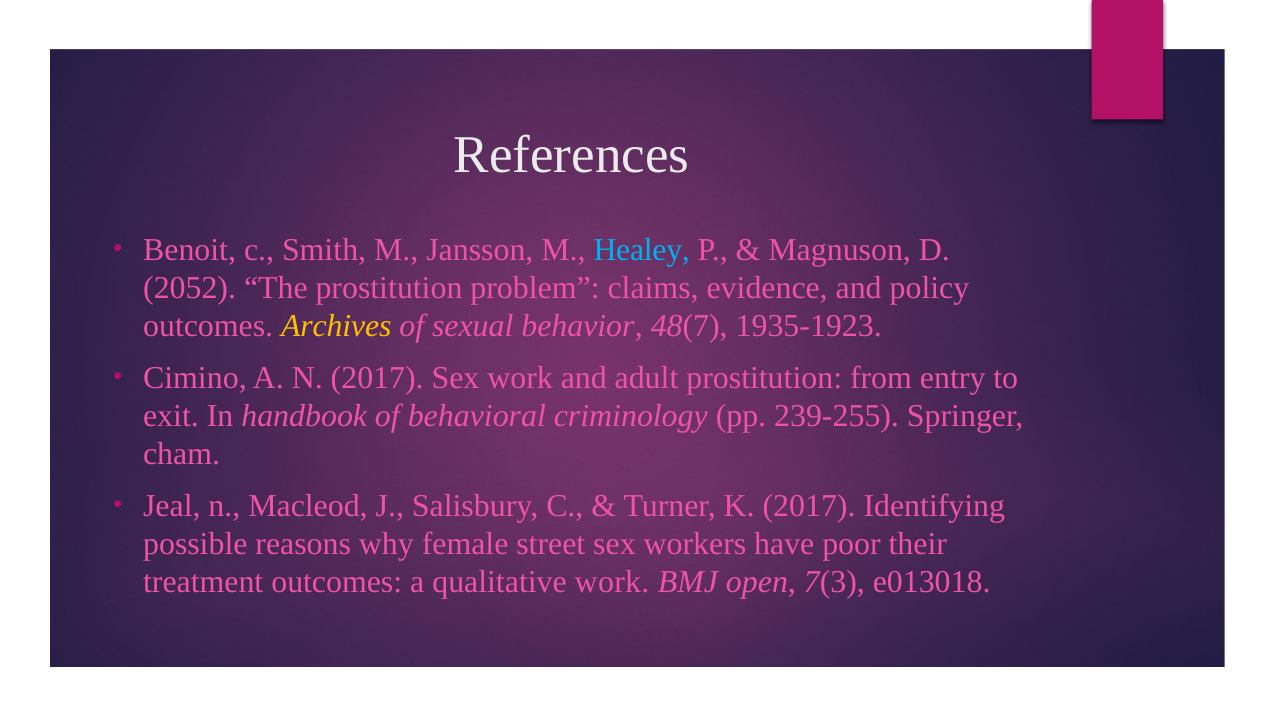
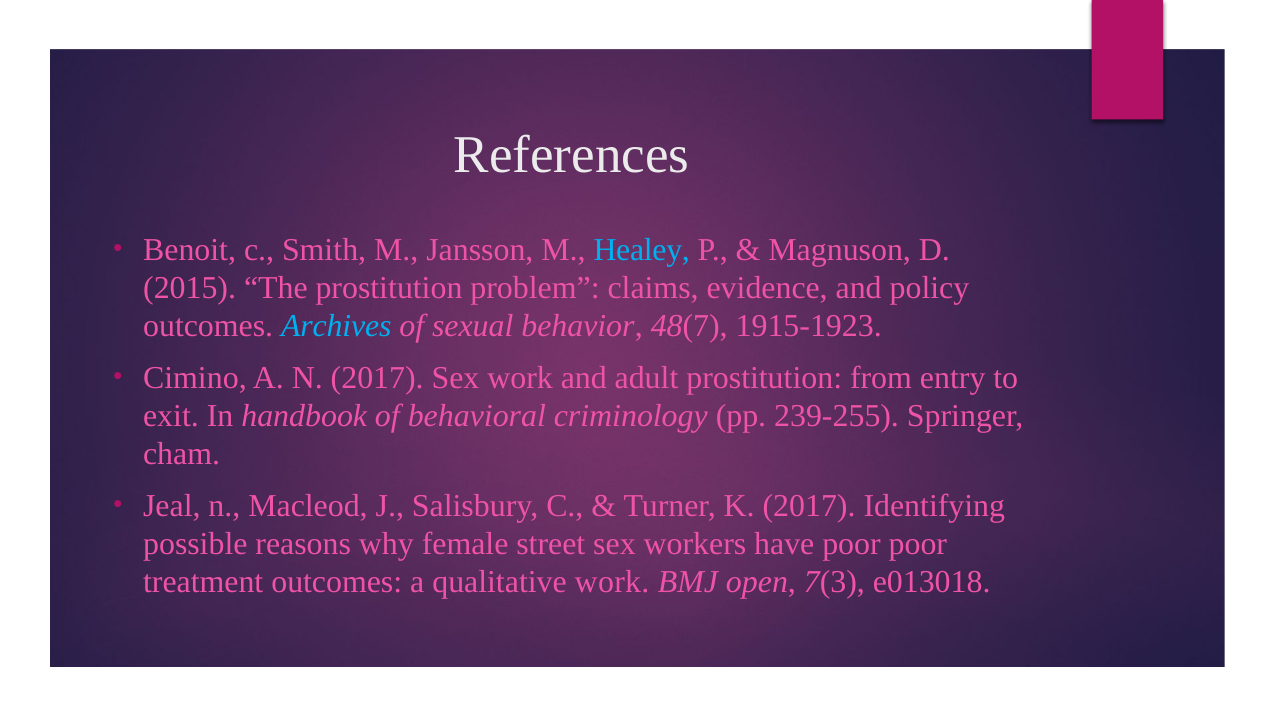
2052: 2052 -> 2015 (190, 288)
Archives colour: yellow -> light blue (336, 327)
1935-1923: 1935-1923 -> 1915-1923 (809, 327)
poor their: their -> poor (918, 544)
